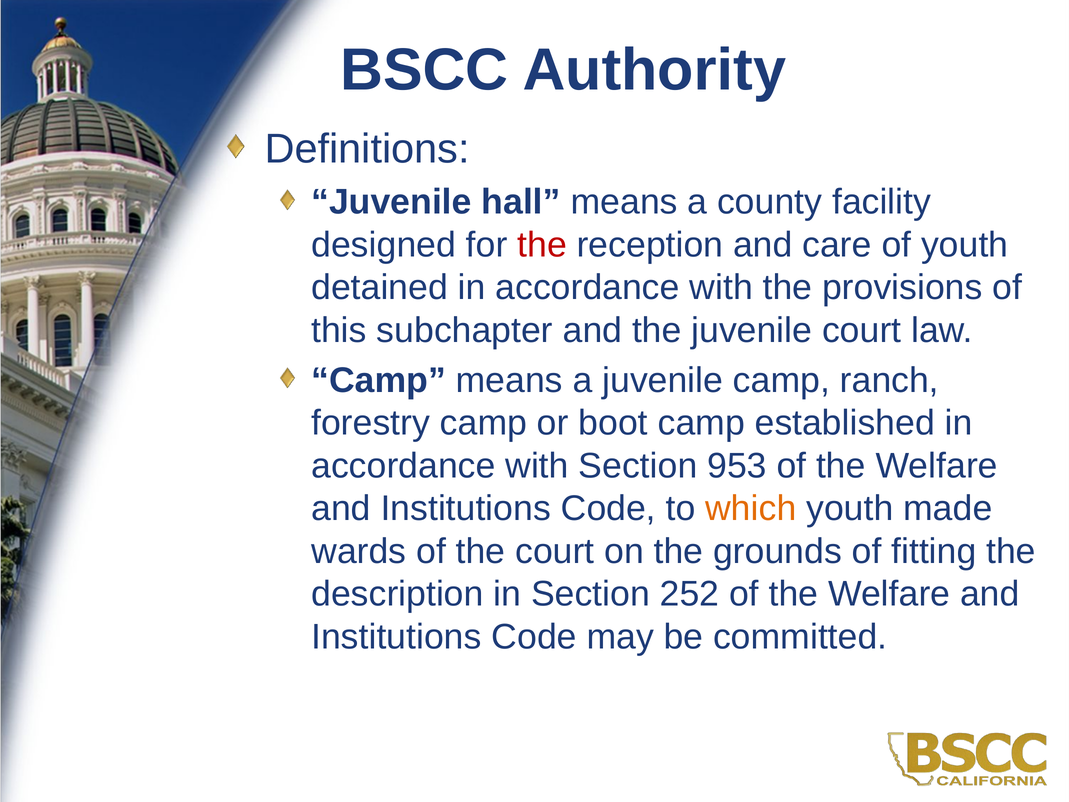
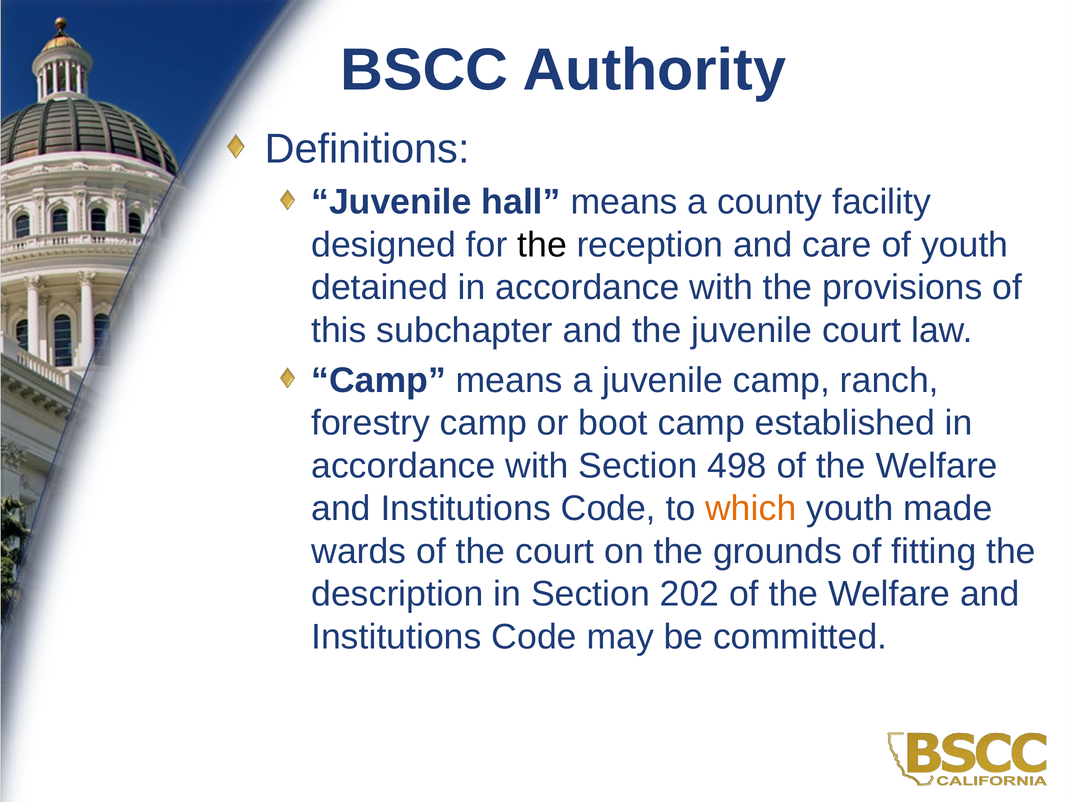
the colour: red -> black (542, 245)
953: 953 -> 498 (737, 466)
252: 252 -> 202 (690, 594)
